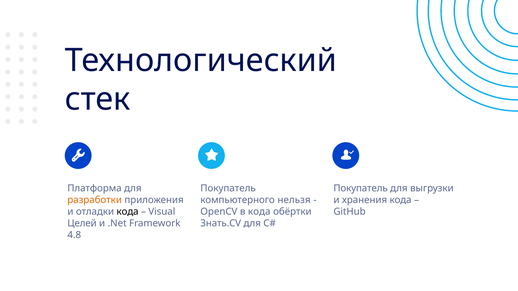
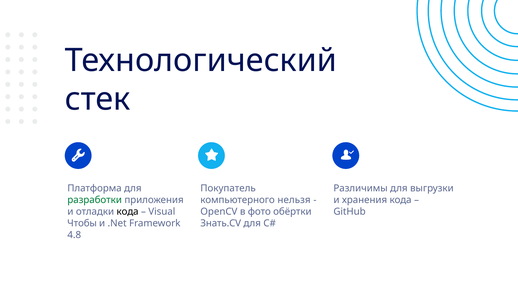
Покупатель: Покупатель -> Различимы (361, 189)
разработки colour: orange -> green (95, 200)
в кода: кода -> фото (259, 212)
Целей: Целей -> Чтобы (82, 224)
